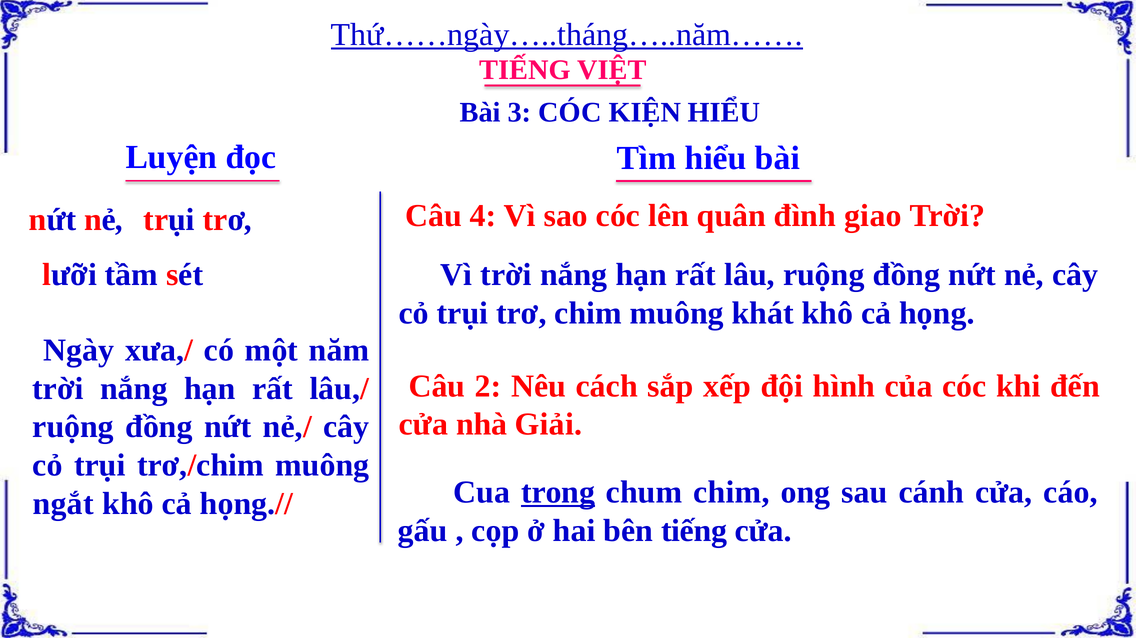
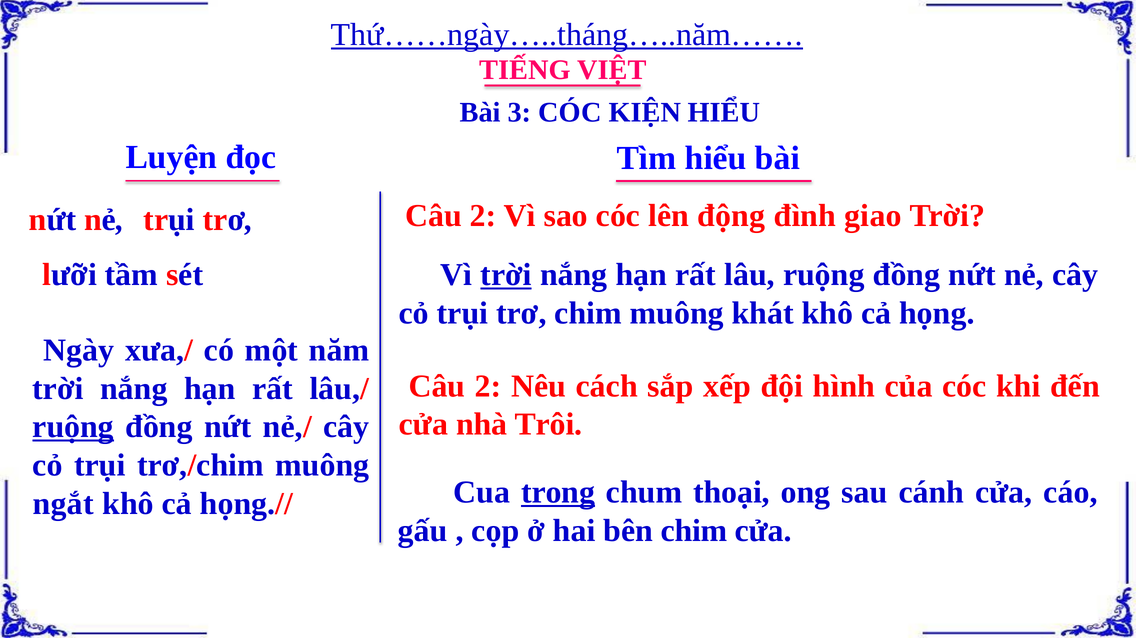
4: 4 -> 2 (483, 216)
quân: quân -> động (731, 216)
trời underline: none -> present (506, 275)
Giải: Giải -> Trôi (549, 424)
ruộng underline: none -> present (73, 427)
chum chim: chim -> thoại (731, 493)
bên tiếng: tiếng -> chim (694, 531)
